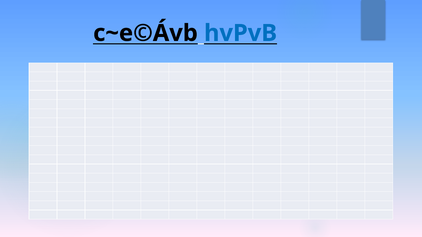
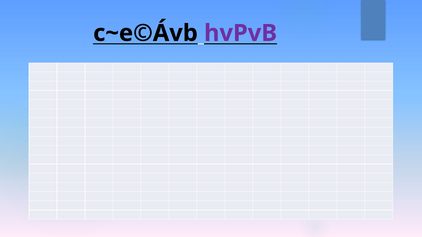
hvPvB colour: blue -> purple (241, 33)
